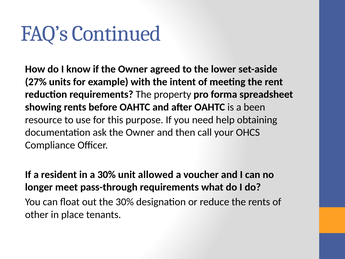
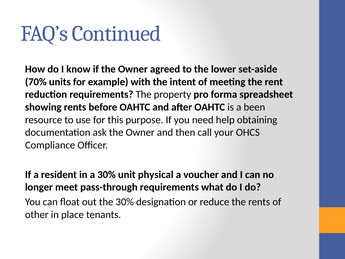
27%: 27% -> 70% (36, 82)
allowed: allowed -> physical (156, 174)
